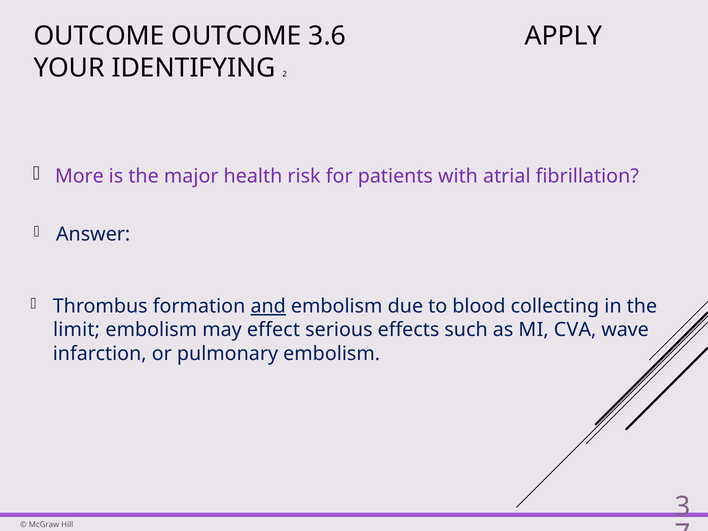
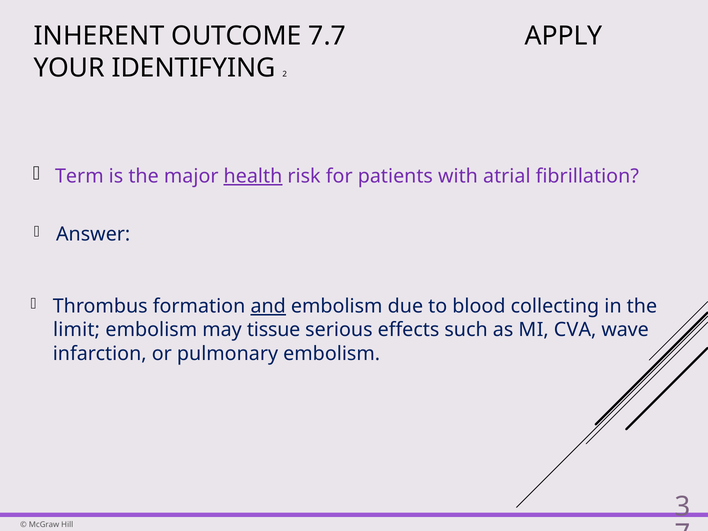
OUTCOME: OUTCOME -> INHERENT (99, 36)
3.6: 3.6 -> 7.7 (327, 36)
More: More -> Term (79, 176)
health underline: none -> present (253, 176)
effect: effect -> tissue (274, 330)
